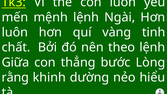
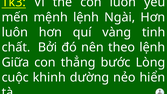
rằng: rằng -> cuộc (15, 77)
hiểu: hiểu -> hiển (152, 77)
